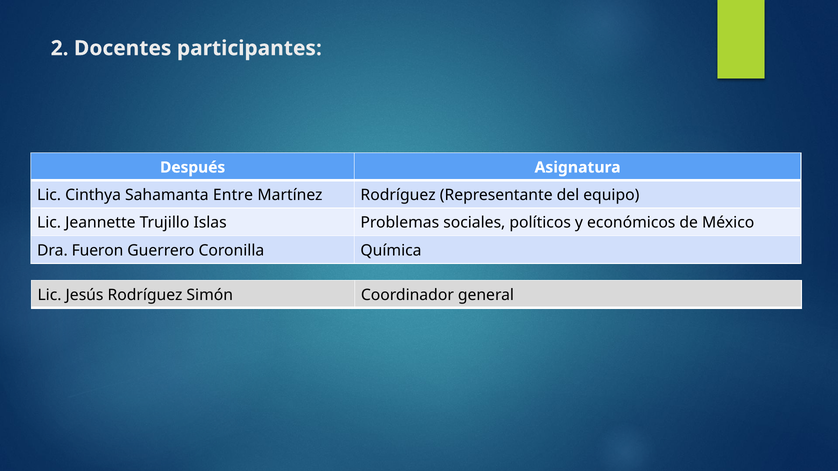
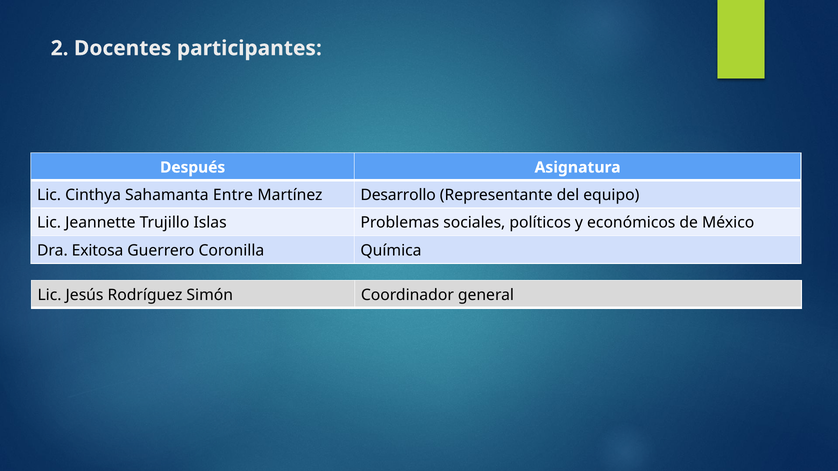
Martínez Rodríguez: Rodríguez -> Desarrollo (398, 195)
Fueron: Fueron -> Exitosa (98, 251)
